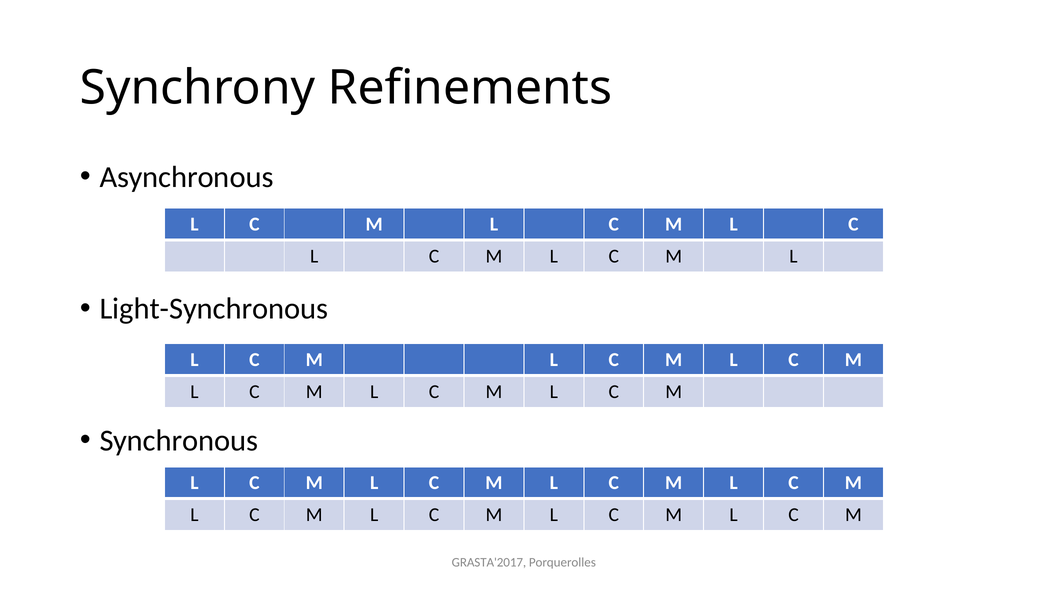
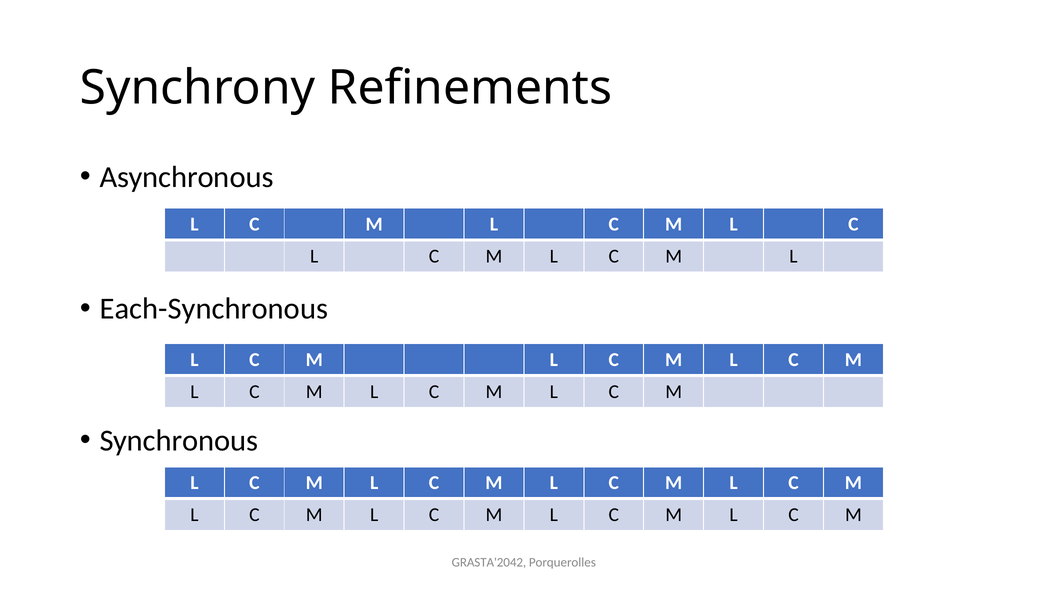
Light-Synchronous: Light-Synchronous -> Each-Synchronous (214, 309)
GRASTA'2017: GRASTA'2017 -> GRASTA'2042 (489, 563)
